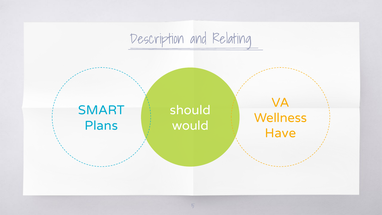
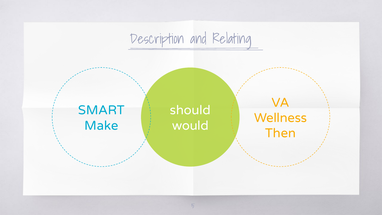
Plans: Plans -> Make (101, 126)
Have: Have -> Then (280, 133)
